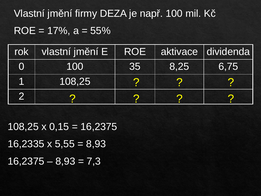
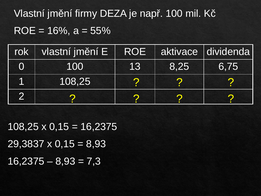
17%: 17% -> 16% (59, 31)
35: 35 -> 13 (135, 66)
16,2335: 16,2335 -> 29,3837 (26, 144)
5,55: 5,55 -> 0,15 (65, 144)
